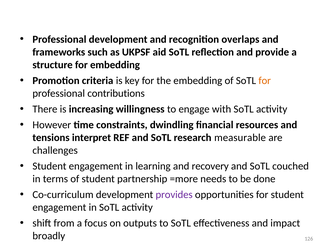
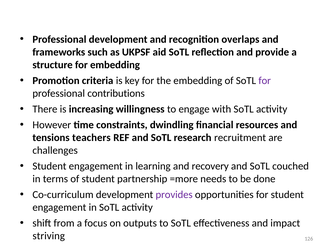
for colour: orange -> purple (265, 80)
interpret: interpret -> teachers (91, 137)
measurable: measurable -> recruitment (240, 137)
broadly: broadly -> striving (49, 236)
